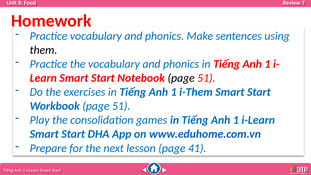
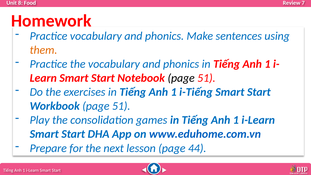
them colour: black -> orange (44, 50)
i-Them: i-Them -> i-Tiếng (196, 92)
41: 41 -> 44 (197, 148)
